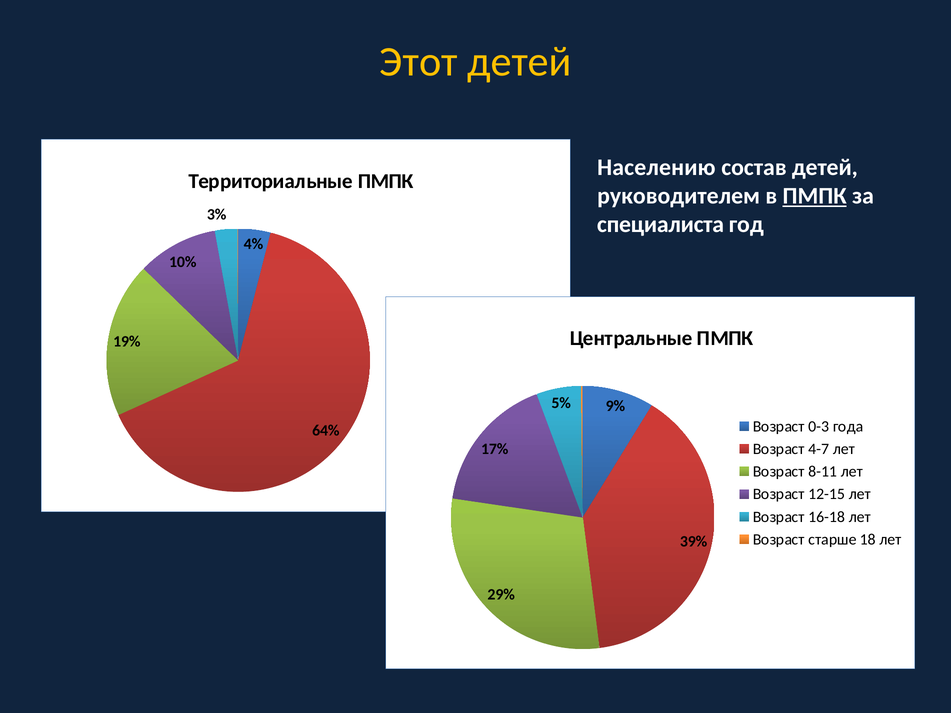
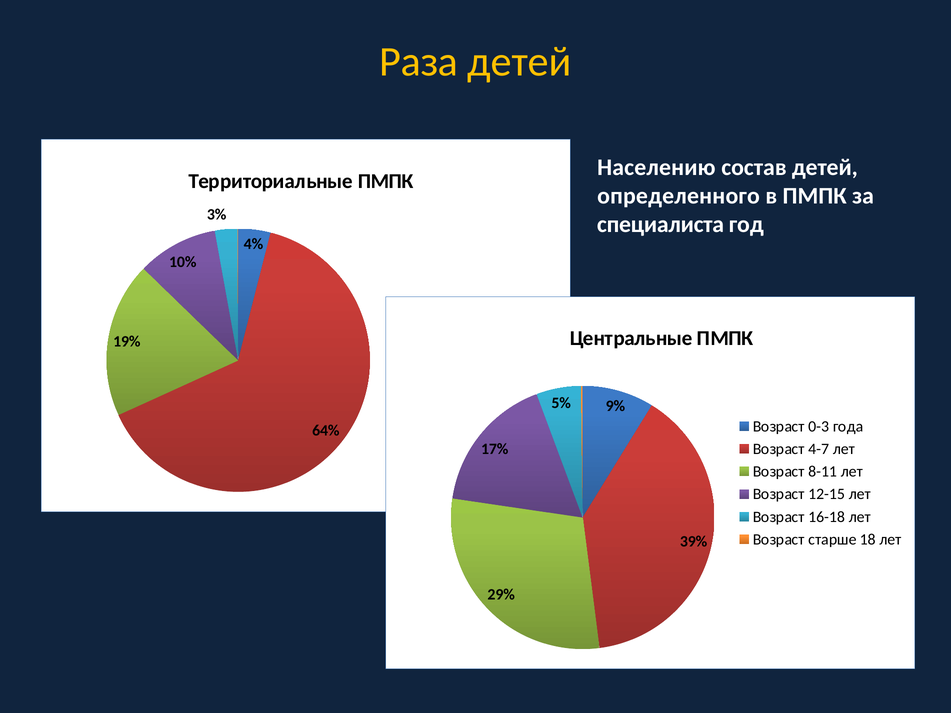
Этот: Этот -> Раза (419, 62)
руководителем: руководителем -> определенного (679, 196)
ПМПК underline: present -> none (815, 196)
